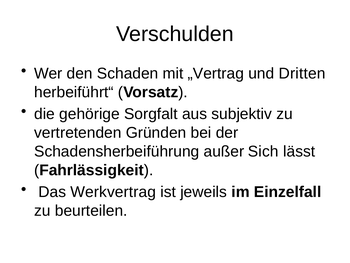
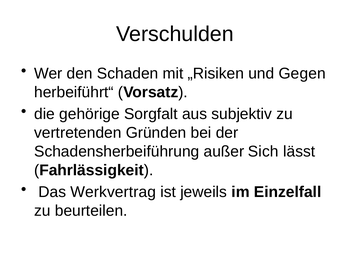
„Vertrag: „Vertrag -> „Risiken (216, 73)
Dritten: Dritten -> Gegen (302, 73)
